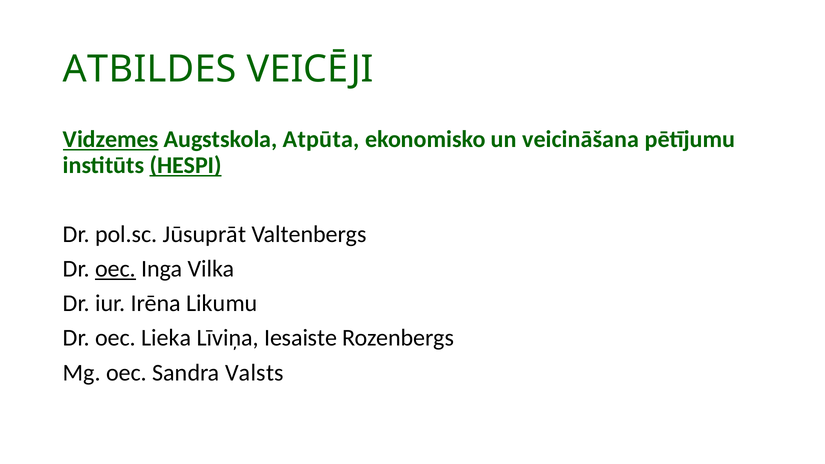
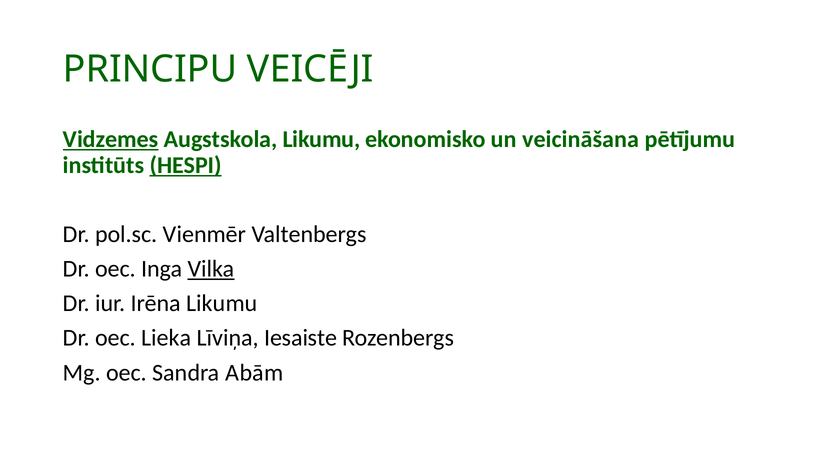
ATBILDES: ATBILDES -> PRINCIPU (150, 69)
Augstskola Atpūta: Atpūta -> Likumu (321, 139)
Jūsuprāt: Jūsuprāt -> Vienmēr (205, 234)
oec underline: present -> none (115, 269)
Vilka underline: none -> present (211, 269)
Valsts: Valsts -> Abām (254, 373)
